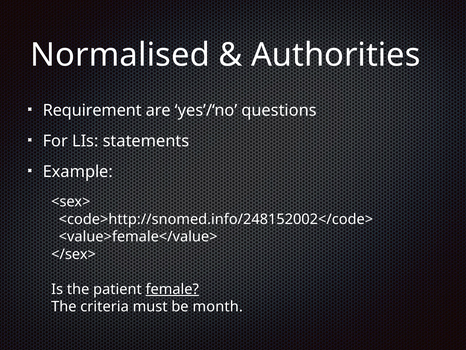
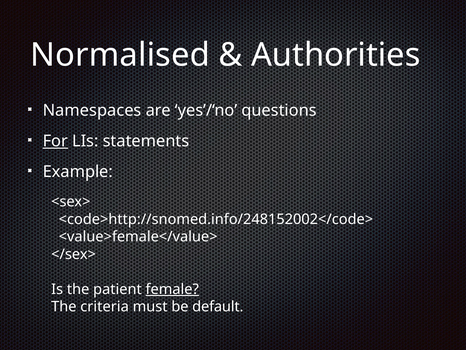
Requirement: Requirement -> Namespaces (92, 110)
For underline: none -> present (55, 141)
month: month -> default (218, 306)
